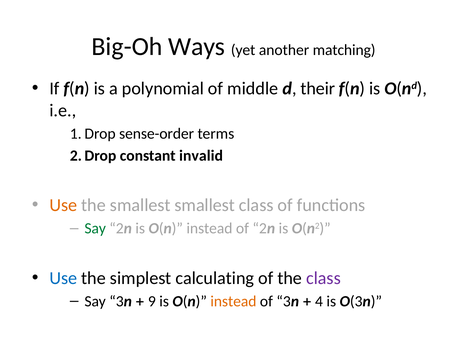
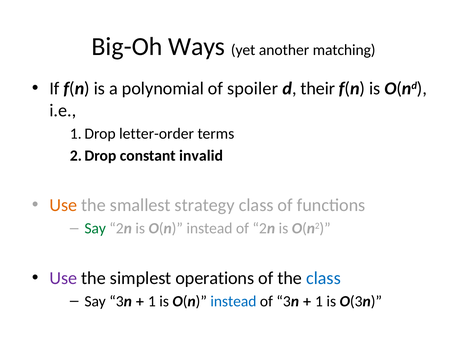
middle: middle -> spoiler (253, 88)
sense-order: sense-order -> letter-order (157, 133)
smallest smallest: smallest -> strategy (205, 205)
Use colour: blue -> purple (63, 277)
calculating: calculating -> operations (215, 277)
class colour: purple -> blue (323, 277)
9: 9 -> 1 (152, 301)
instead colour: orange -> blue (233, 301)
4: 4 -> 1 (319, 301)
